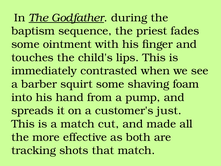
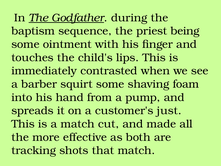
fades: fades -> being (185, 31)
